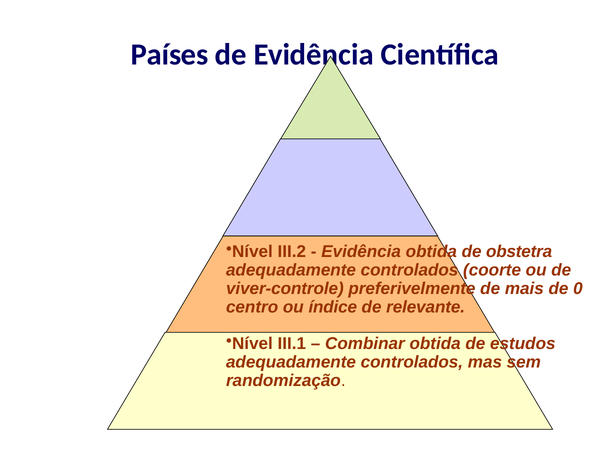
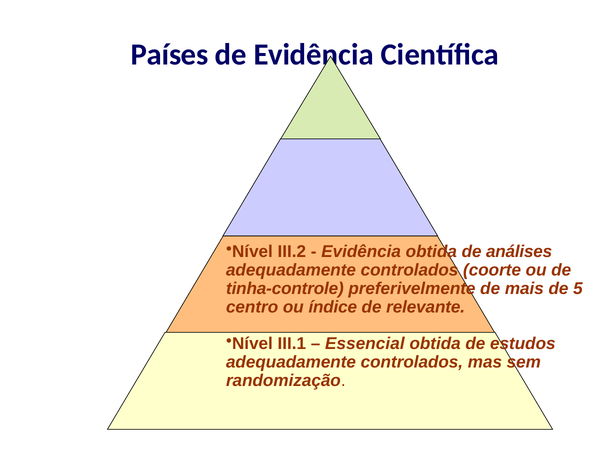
obstetra: obstetra -> análises (519, 252)
viver-controle: viver-controle -> tinha-controle (285, 289)
0: 0 -> 5 (578, 289)
Combinar: Combinar -> Essencial (365, 344)
